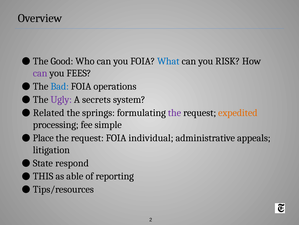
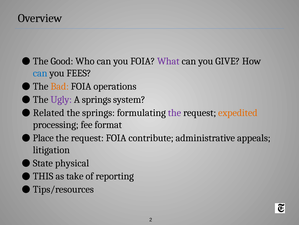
What colour: blue -> purple (168, 61)
RISK: RISK -> GIVE (228, 61)
can colour: purple -> blue (40, 73)
Bad colour: blue -> orange (60, 86)
A secrets: secrets -> springs (97, 99)
simple: simple -> format (108, 124)
individual: individual -> contribute (151, 137)
respond: respond -> physical (72, 163)
able: able -> take (75, 176)
